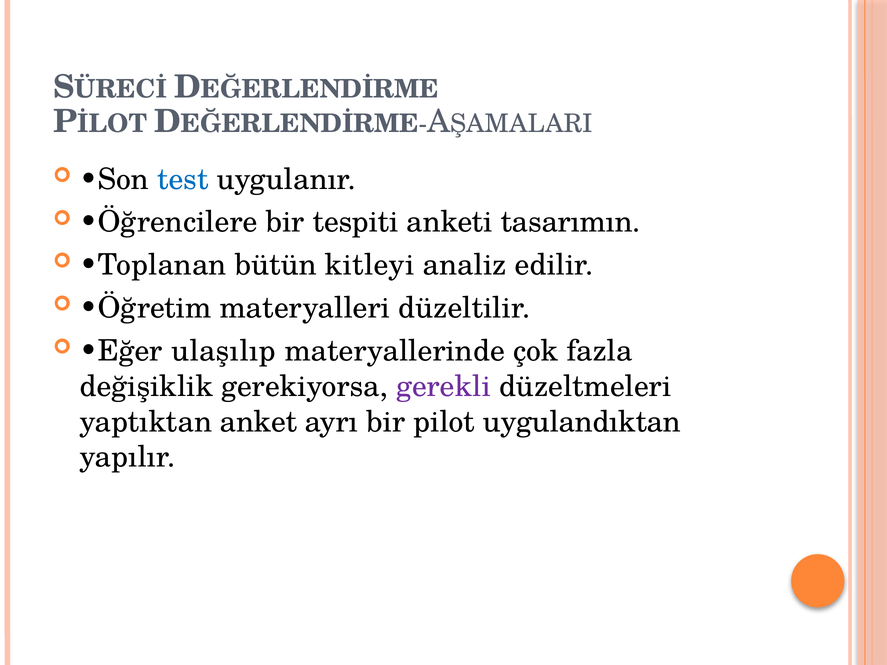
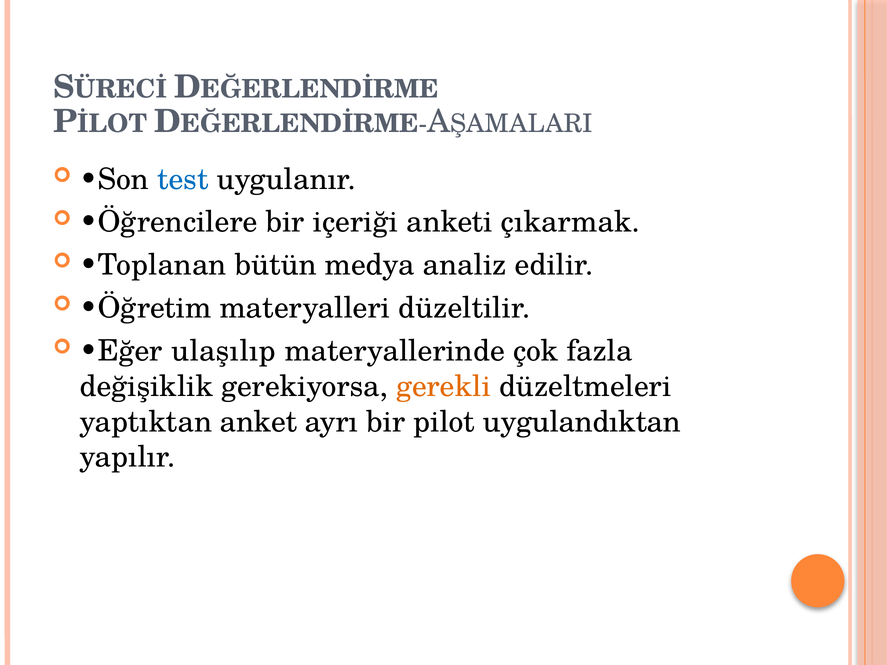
tespiti: tespiti -> içeriği (355, 222)
tasarımın: tasarımın -> çıkarmak (570, 222)
kitleyi: kitleyi -> medya (370, 265)
gerekli colour: purple -> orange (444, 386)
